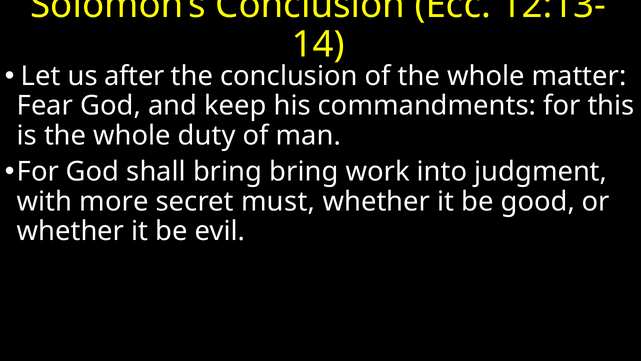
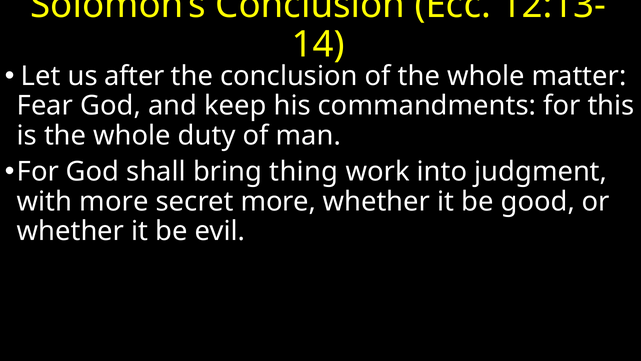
bring bring: bring -> thing (304, 172)
secret must: must -> more (278, 201)
